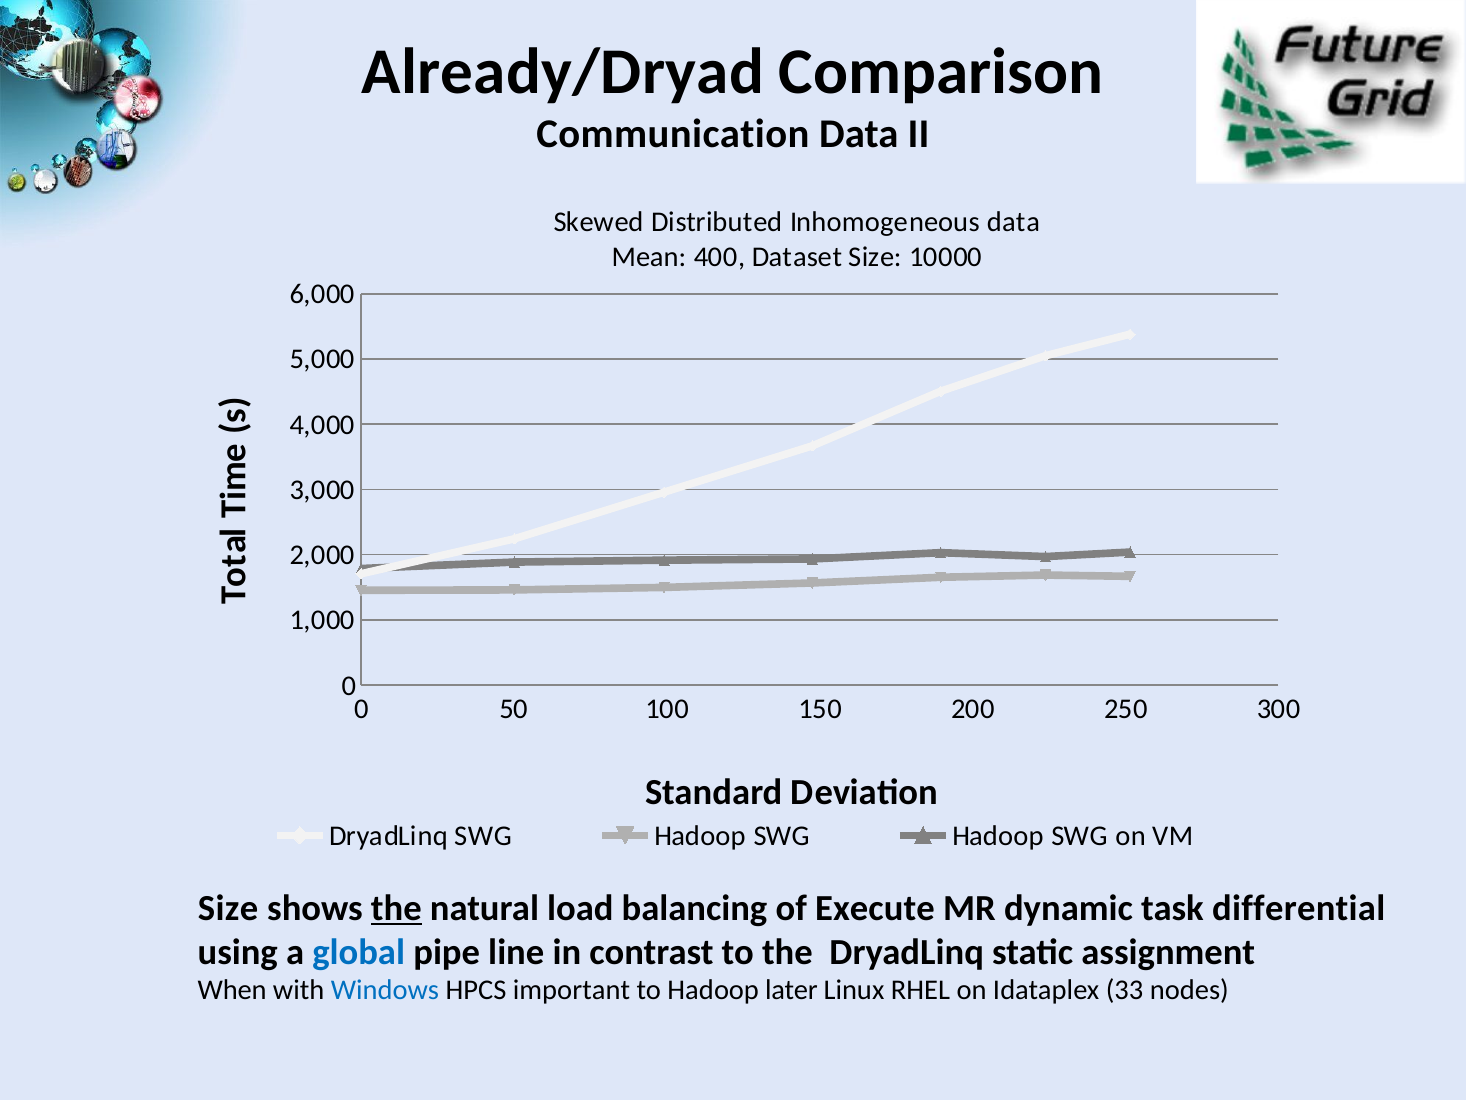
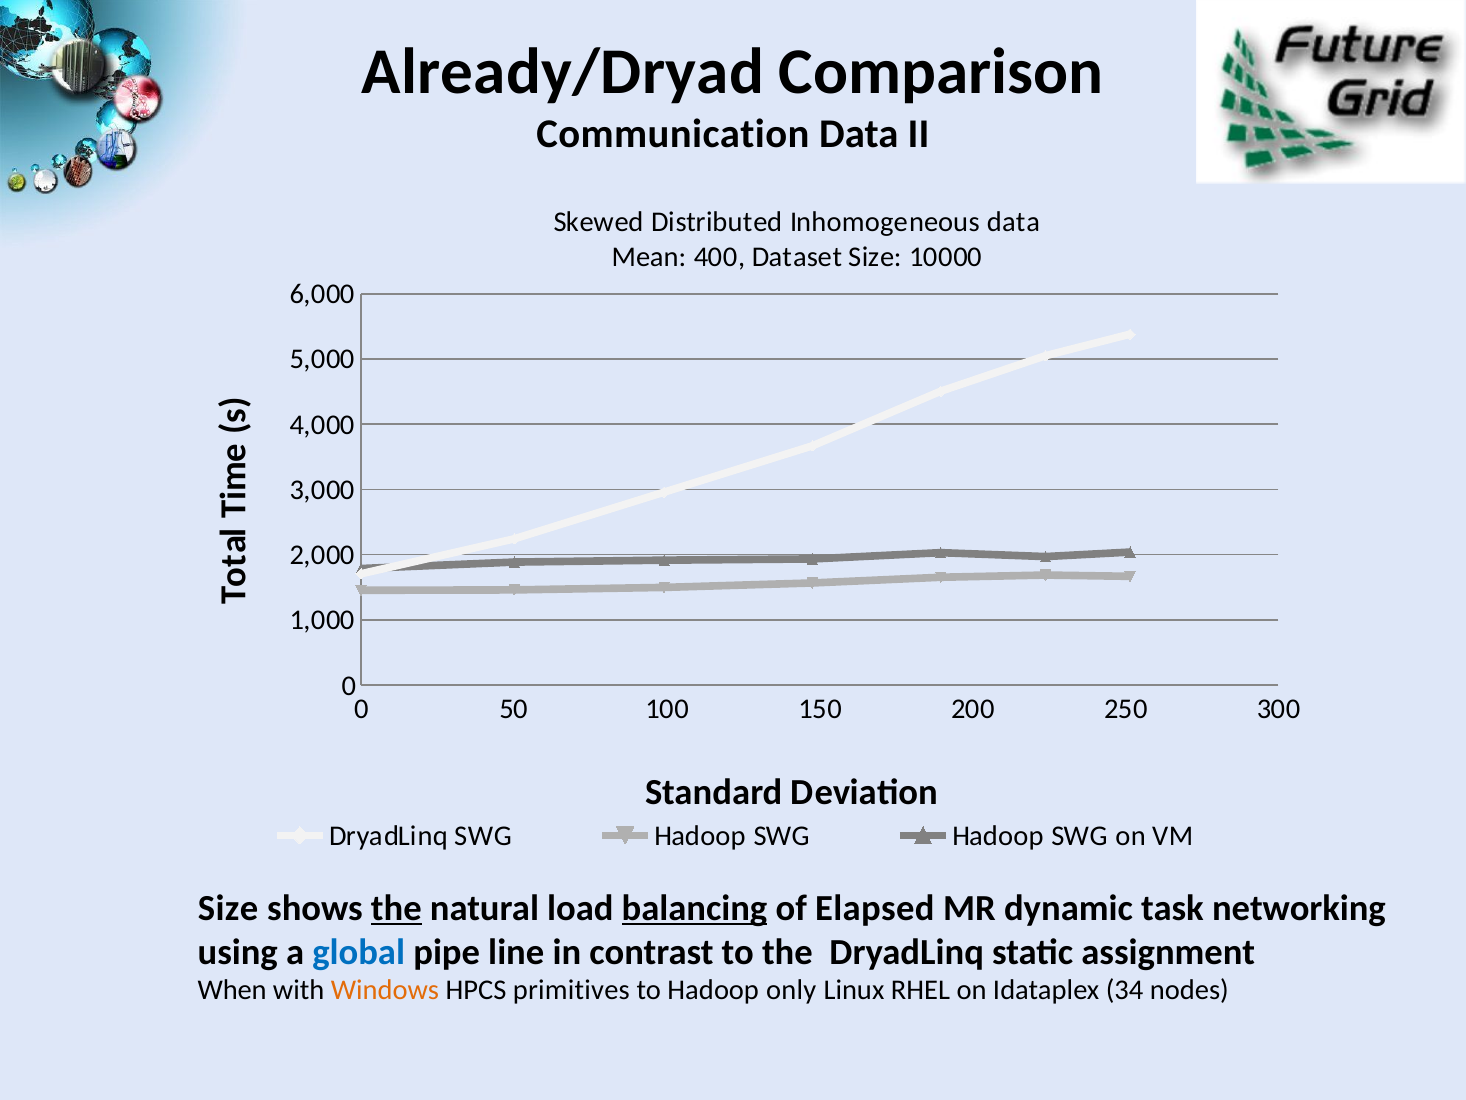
balancing underline: none -> present (695, 908)
Execute: Execute -> Elapsed (875, 908)
differential: differential -> networking (1299, 908)
Windows colour: blue -> orange (385, 990)
important: important -> primitives (571, 990)
later: later -> only (791, 990)
33: 33 -> 34 (1125, 990)
